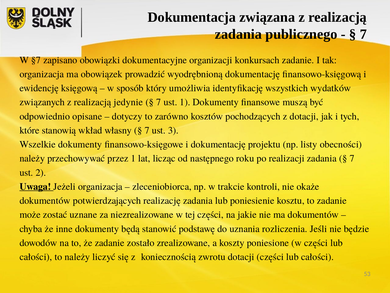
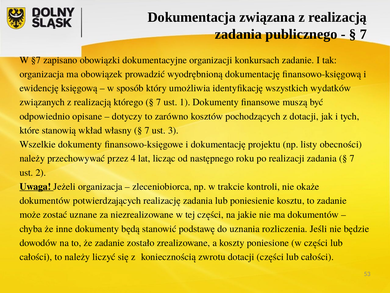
jedynie: jedynie -> którego (128, 102)
przez 1: 1 -> 4 (133, 158)
